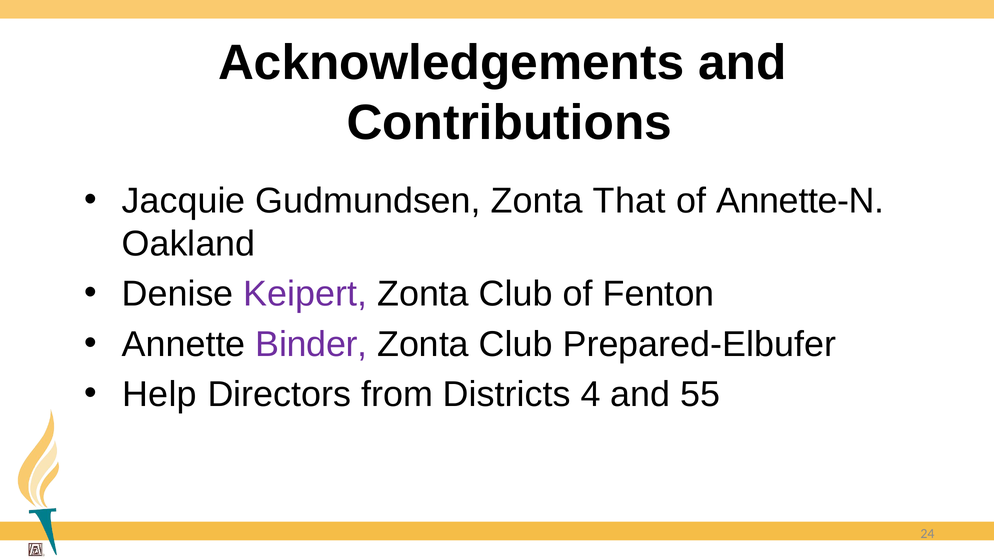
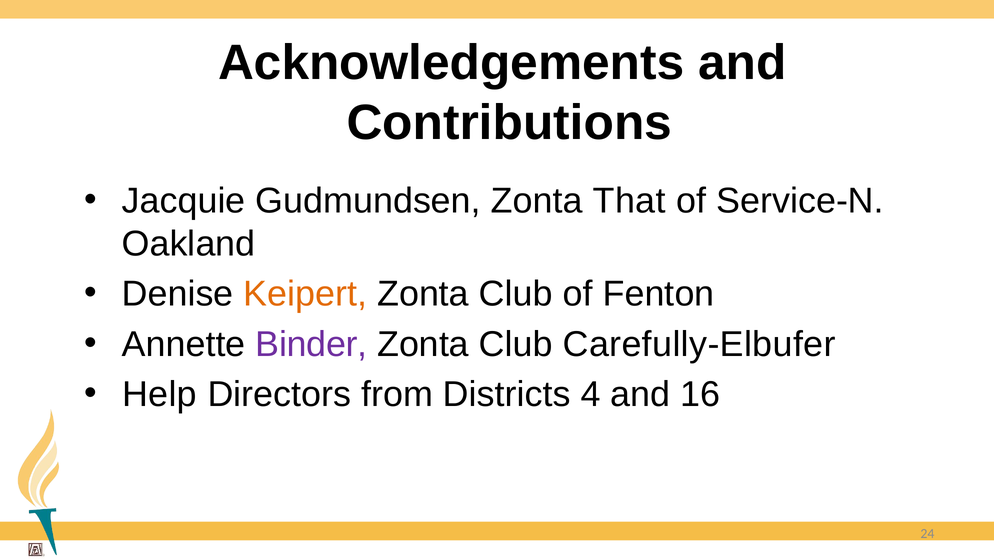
Annette-N: Annette-N -> Service-N (800, 201)
Keipert colour: purple -> orange (305, 294)
Prepared-Elbufer: Prepared-Elbufer -> Carefully-Elbufer (699, 344)
55: 55 -> 16 (700, 395)
